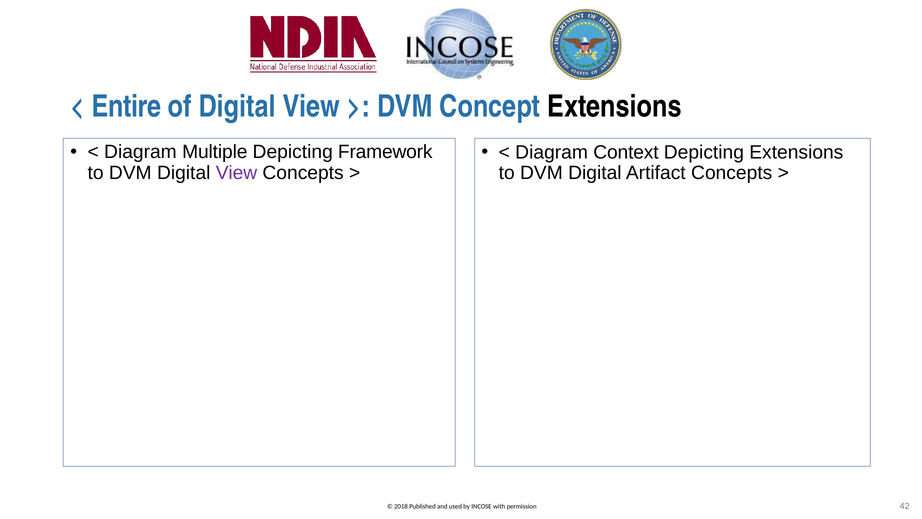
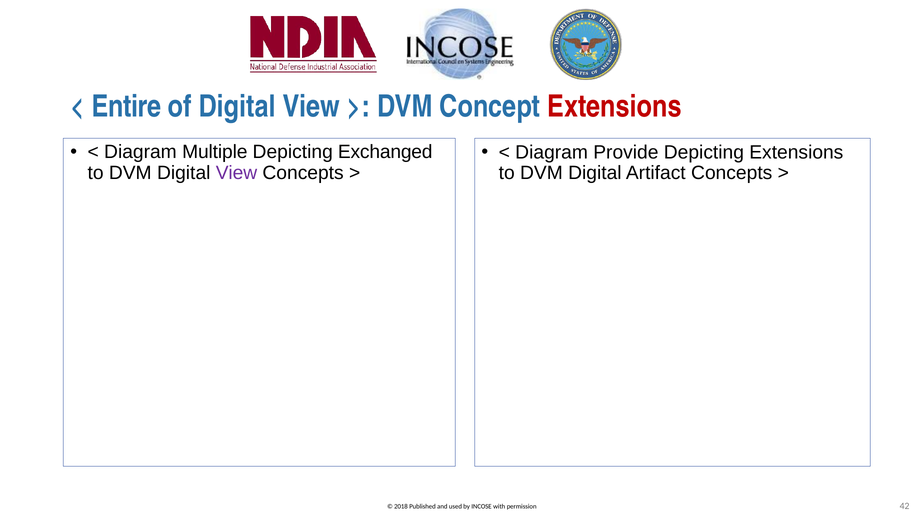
Extensions colour: black -> red (614, 106)
Framework: Framework -> Exchanged (385, 152)
Context: Context -> Provide (626, 152)
